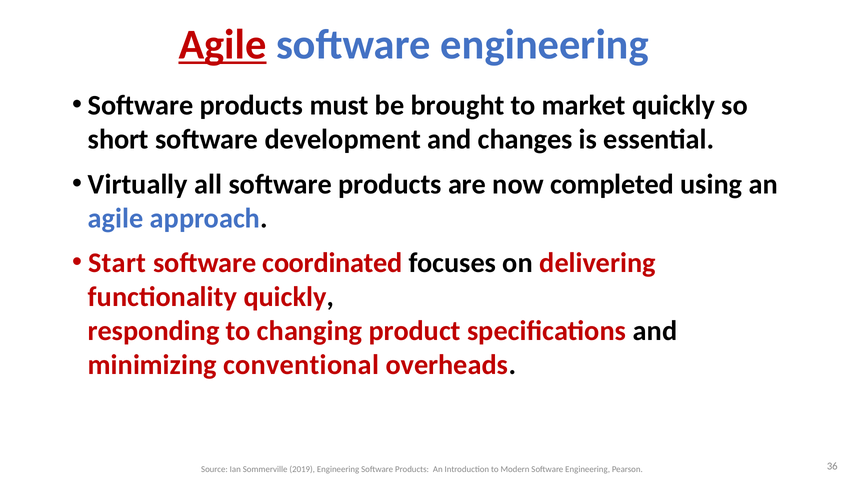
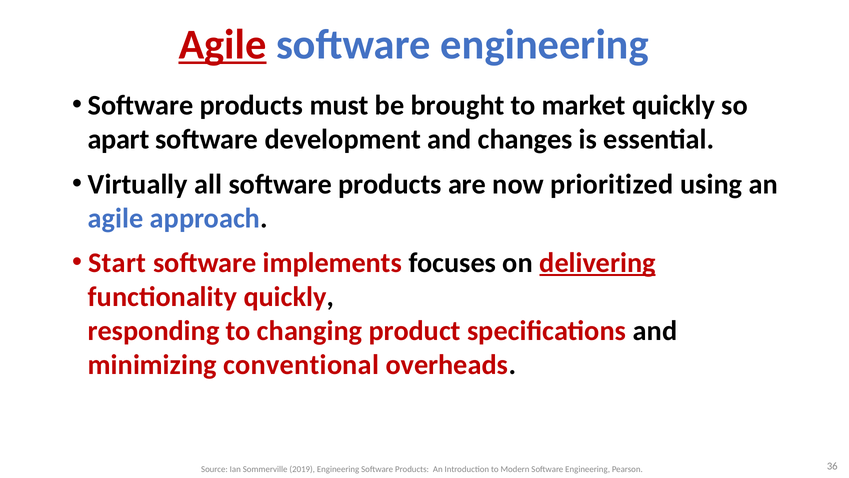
short: short -> apart (118, 139)
completed: completed -> prioritized (612, 184)
coordinated: coordinated -> implements (332, 263)
delivering underline: none -> present (598, 263)
